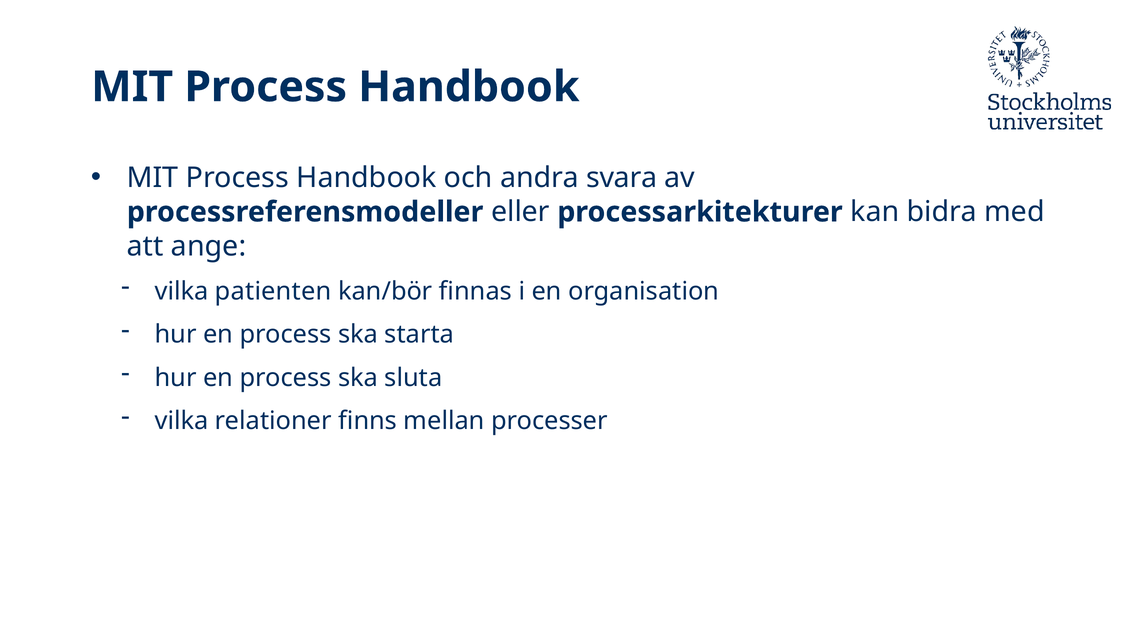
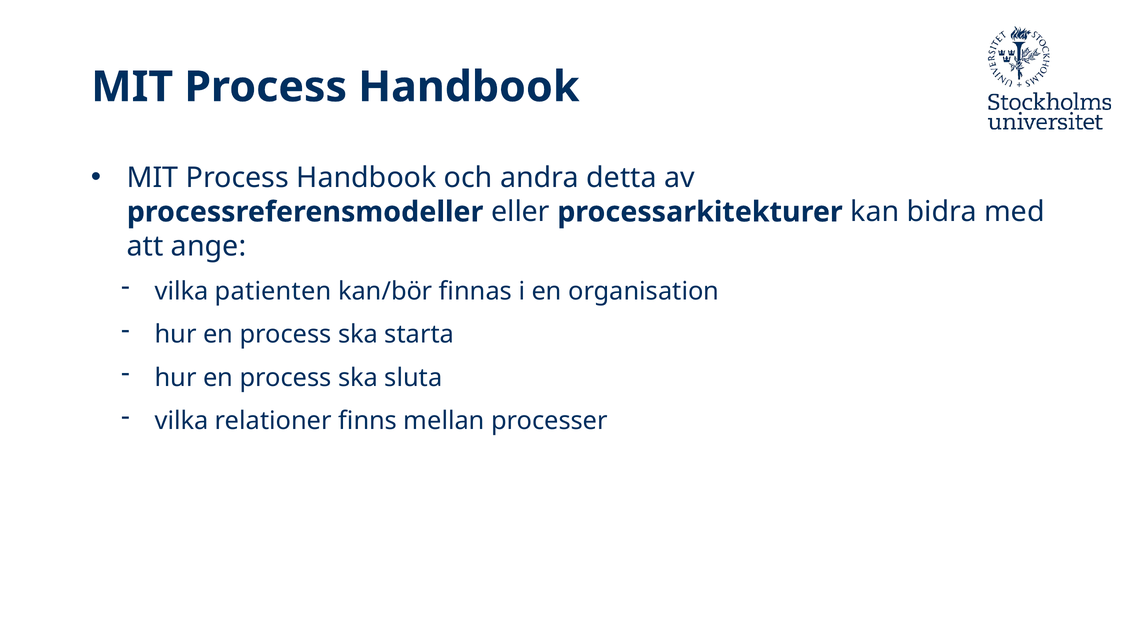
svara: svara -> detta (622, 178)
